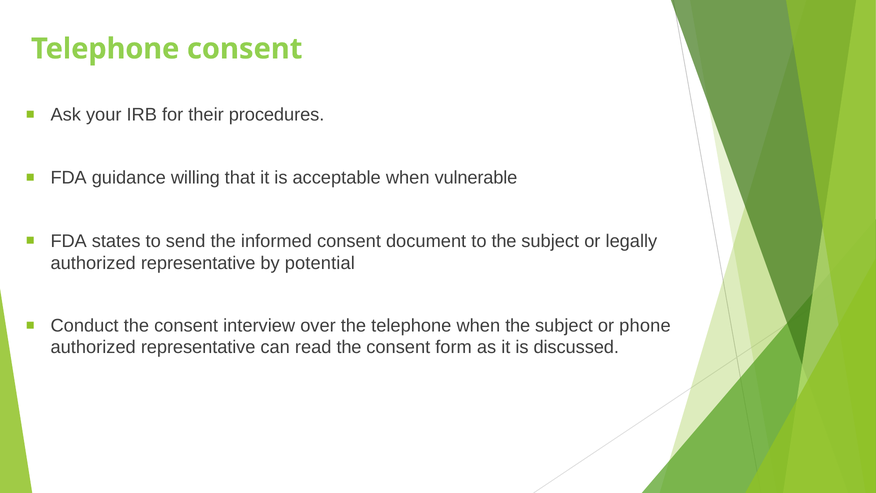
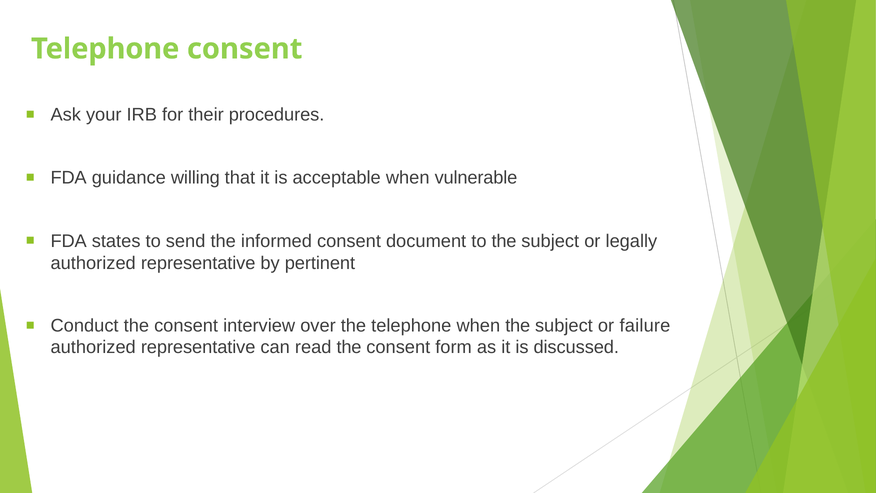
potential: potential -> pertinent (320, 263)
phone: phone -> failure (645, 325)
